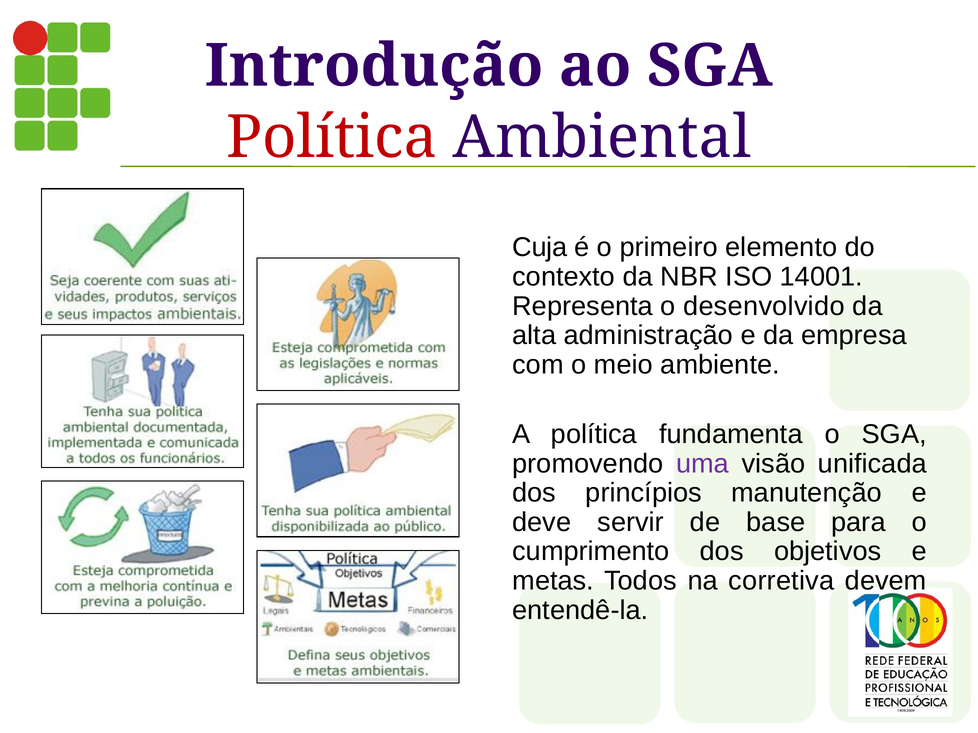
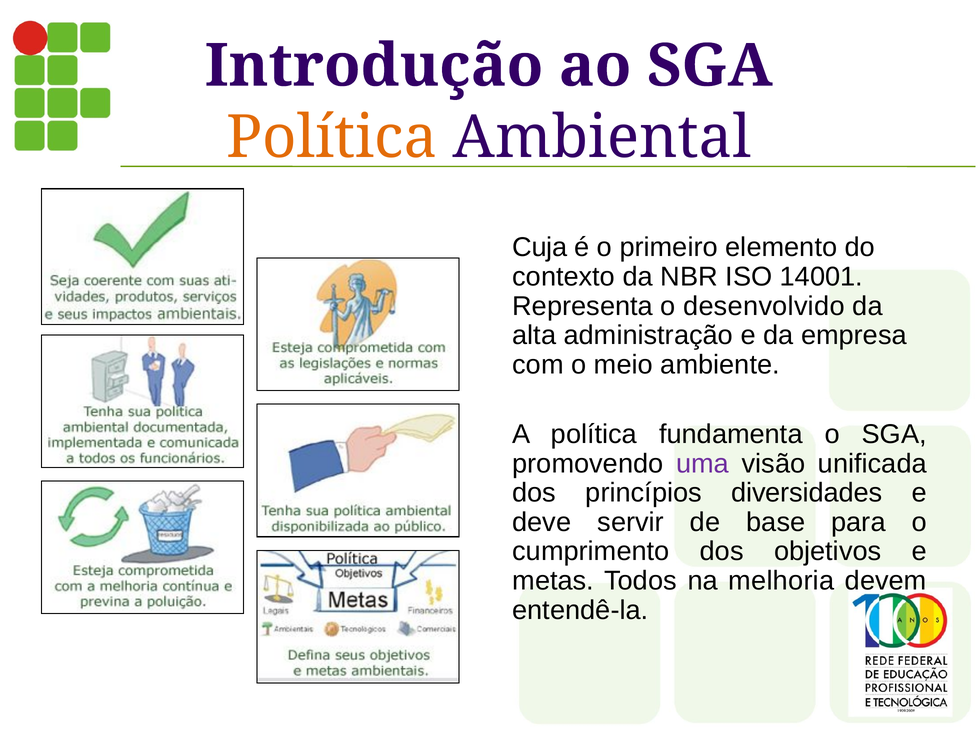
Política colour: red -> orange (332, 138)
manutenção: manutenção -> diversidades (807, 493)
corretiva: corretiva -> melhoria (781, 581)
